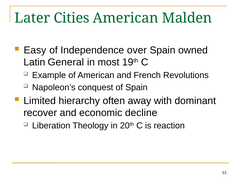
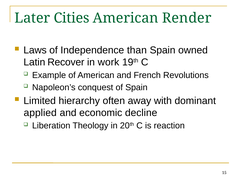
Malden: Malden -> Render (187, 18)
Easy: Easy -> Laws (35, 50)
over: over -> than (137, 50)
General: General -> Recover (66, 62)
most: most -> work (108, 62)
recover: recover -> applied (40, 113)
